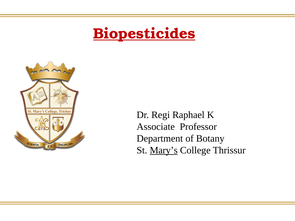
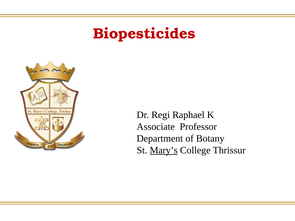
Biopesticides underline: present -> none (144, 34)
